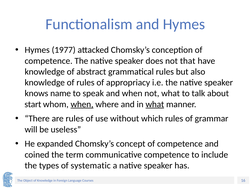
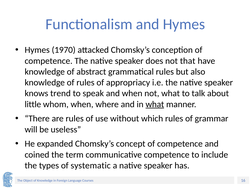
1977: 1977 -> 1970 (64, 50)
name: name -> trend (61, 94)
start: start -> little (33, 104)
when underline: present -> none (82, 104)
